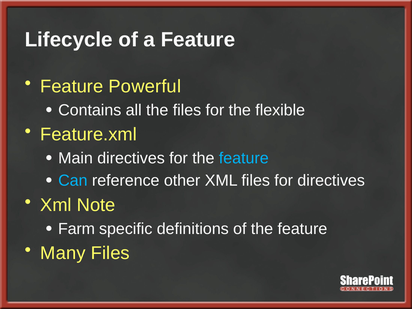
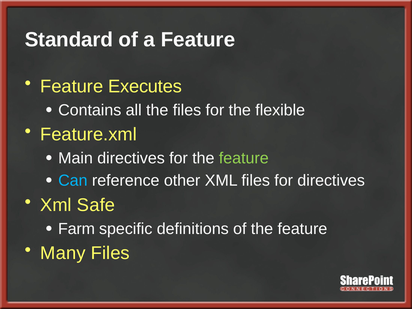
Lifecycle: Lifecycle -> Standard (69, 40)
Powerful: Powerful -> Executes (145, 86)
feature colour: light blue -> light green (244, 158)
Note: Note -> Safe (96, 205)
